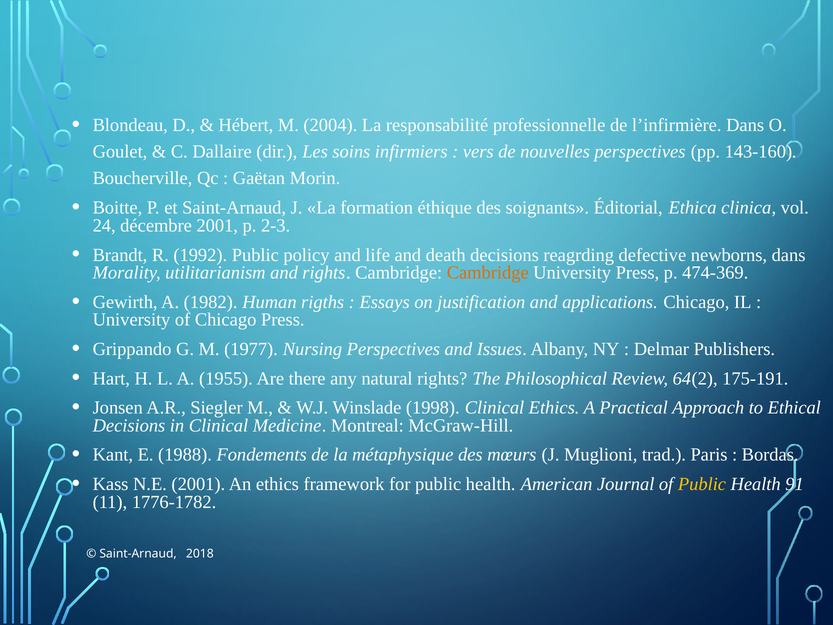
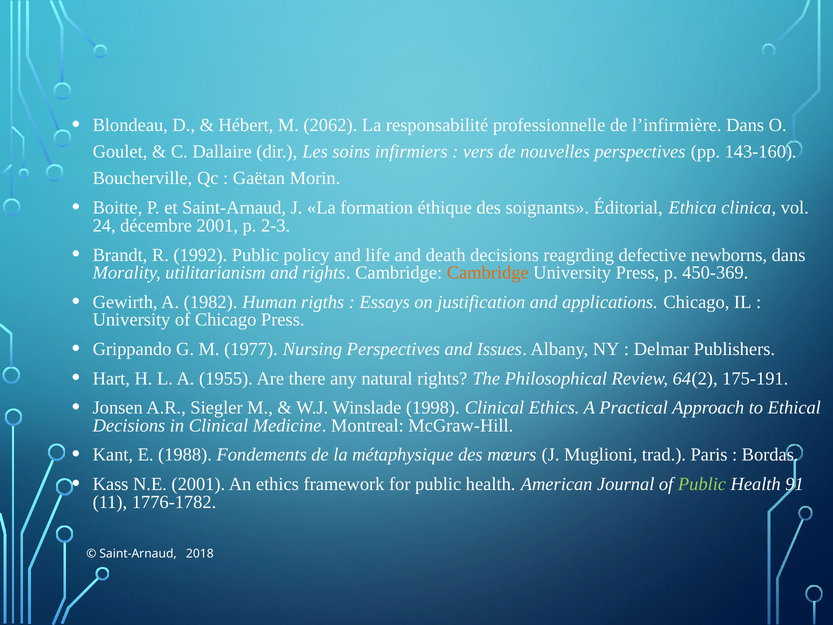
2004: 2004 -> 2062 (330, 125)
474-369: 474-369 -> 450-369 (715, 273)
Public colour: yellow -> light green (702, 484)
